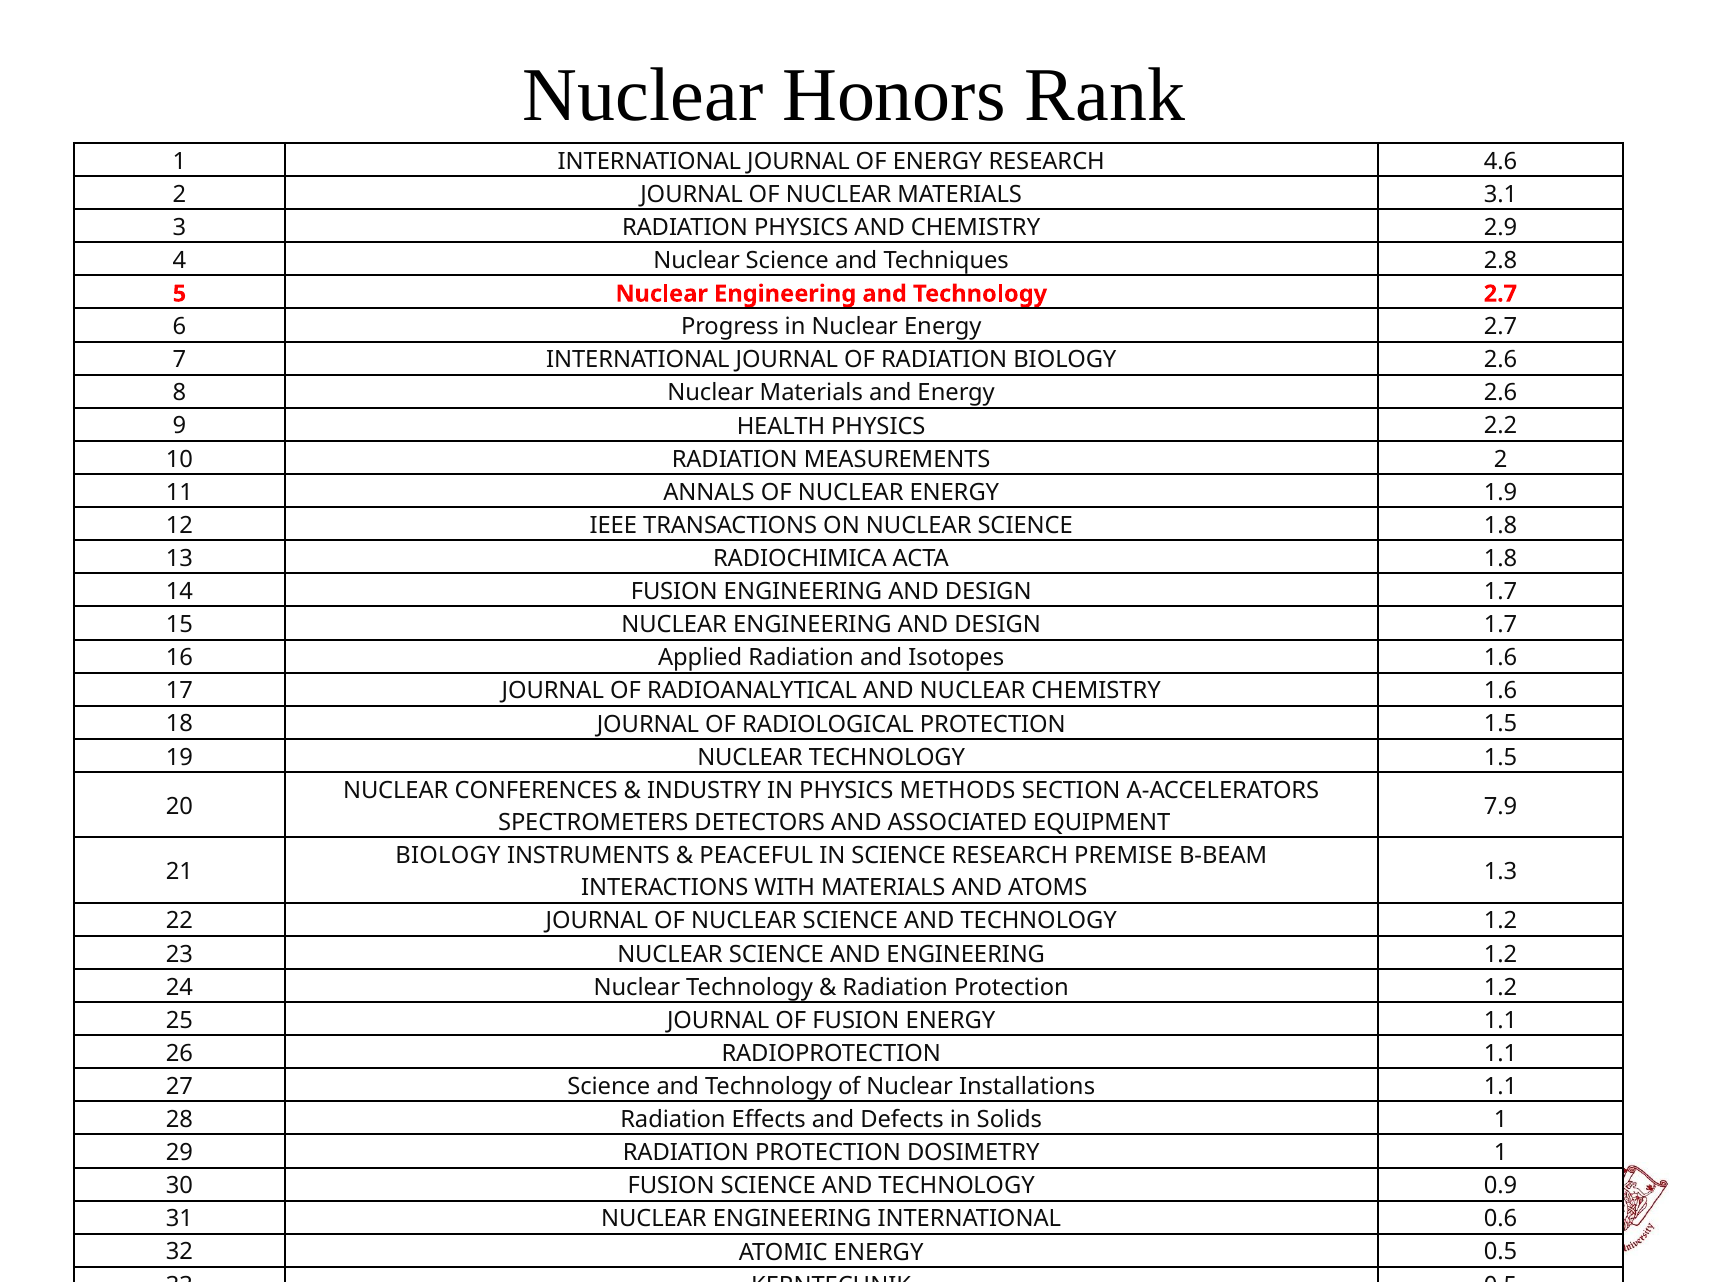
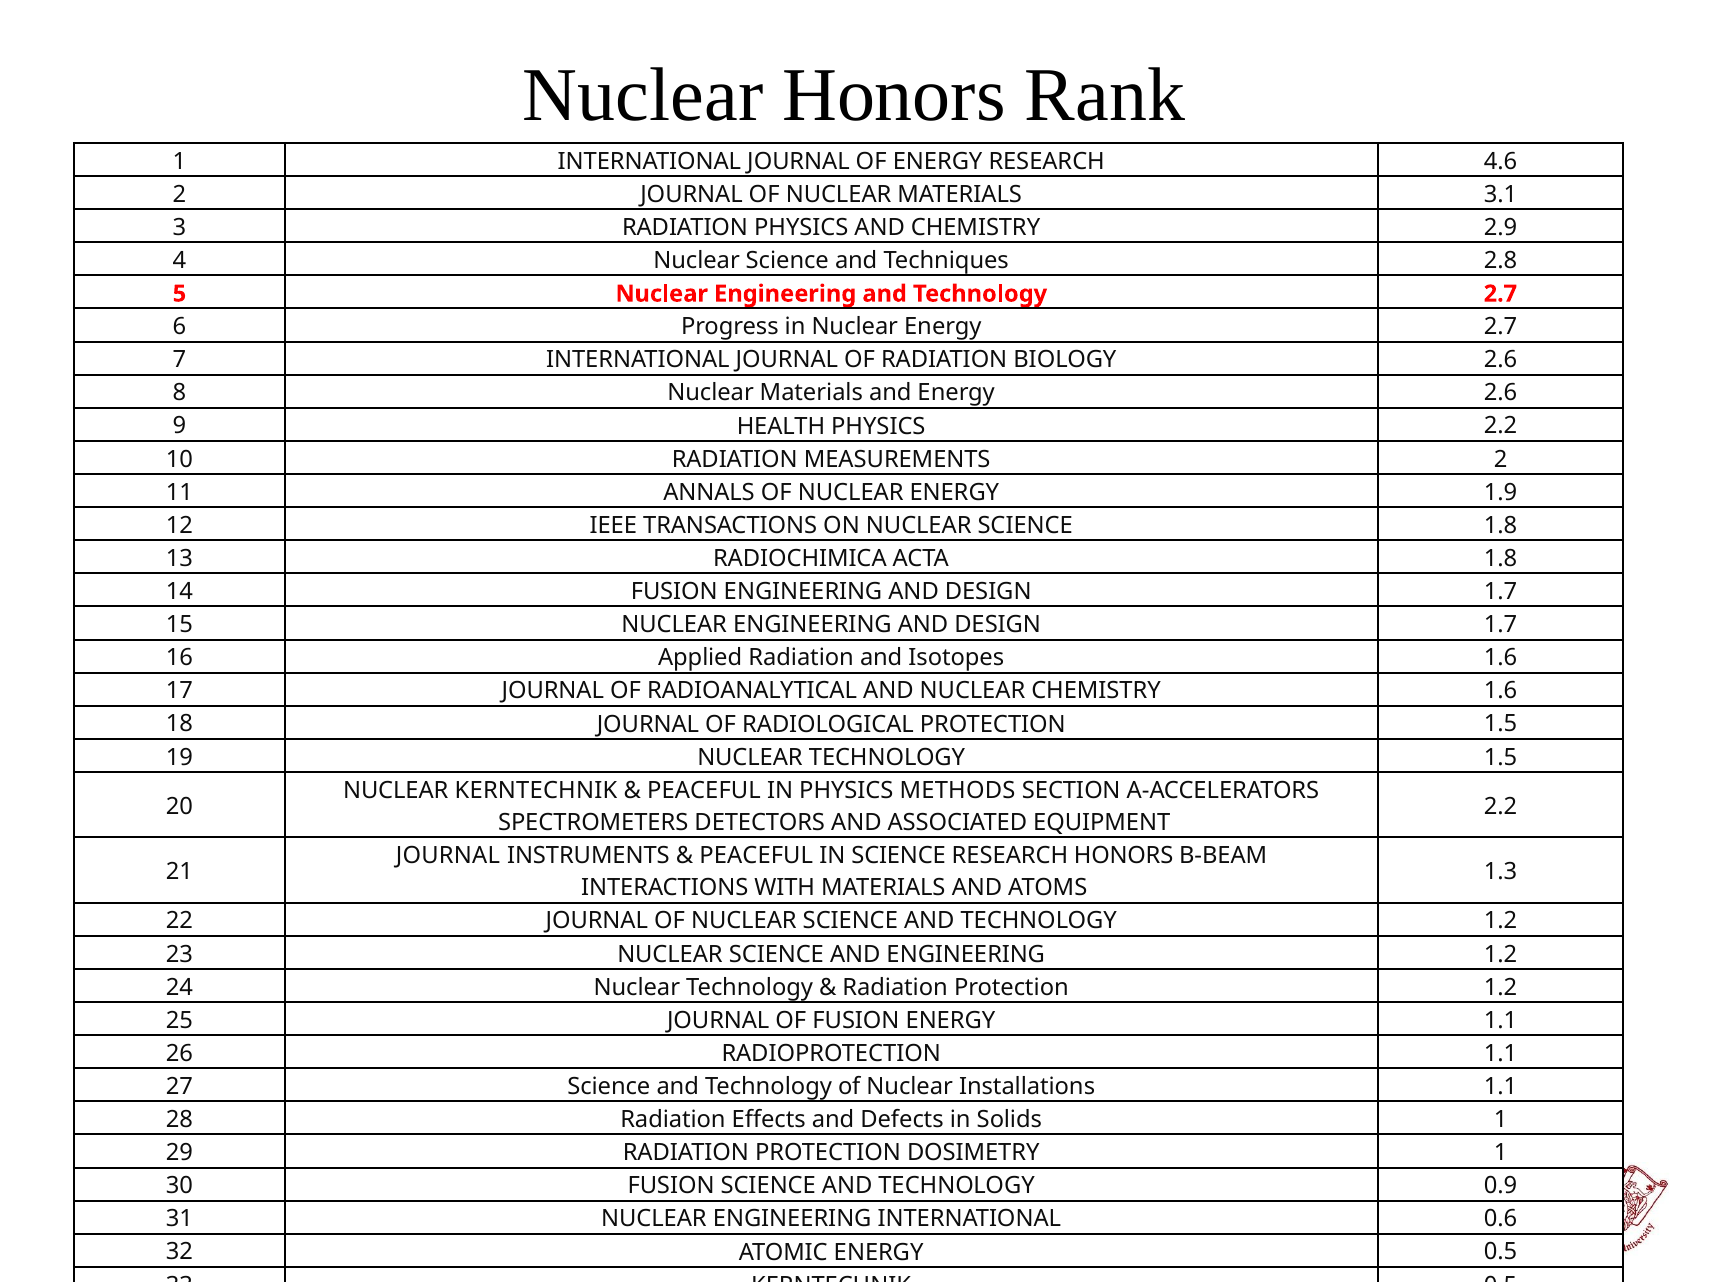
NUCLEAR CONFERENCES: CONFERENCES -> KERNTECHNIK (536, 790)
INDUSTRY: INDUSTRY -> PEACEFUL (704, 790)
7.9: 7.9 -> 2.2 (1501, 806)
BIOLOGY: BIOLOGY -> JOURNAL (448, 856)
RESEARCH PREMISE: PREMISE -> HONORS (1124, 856)
